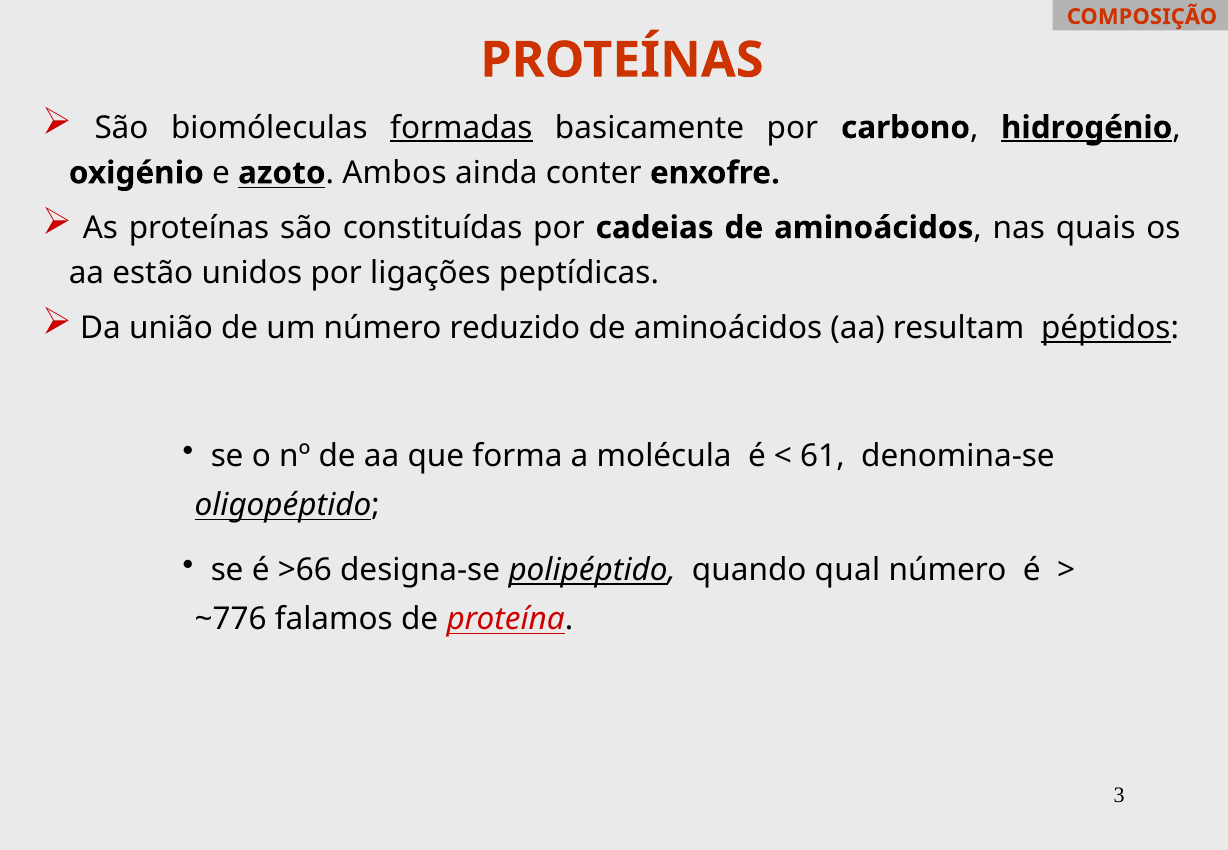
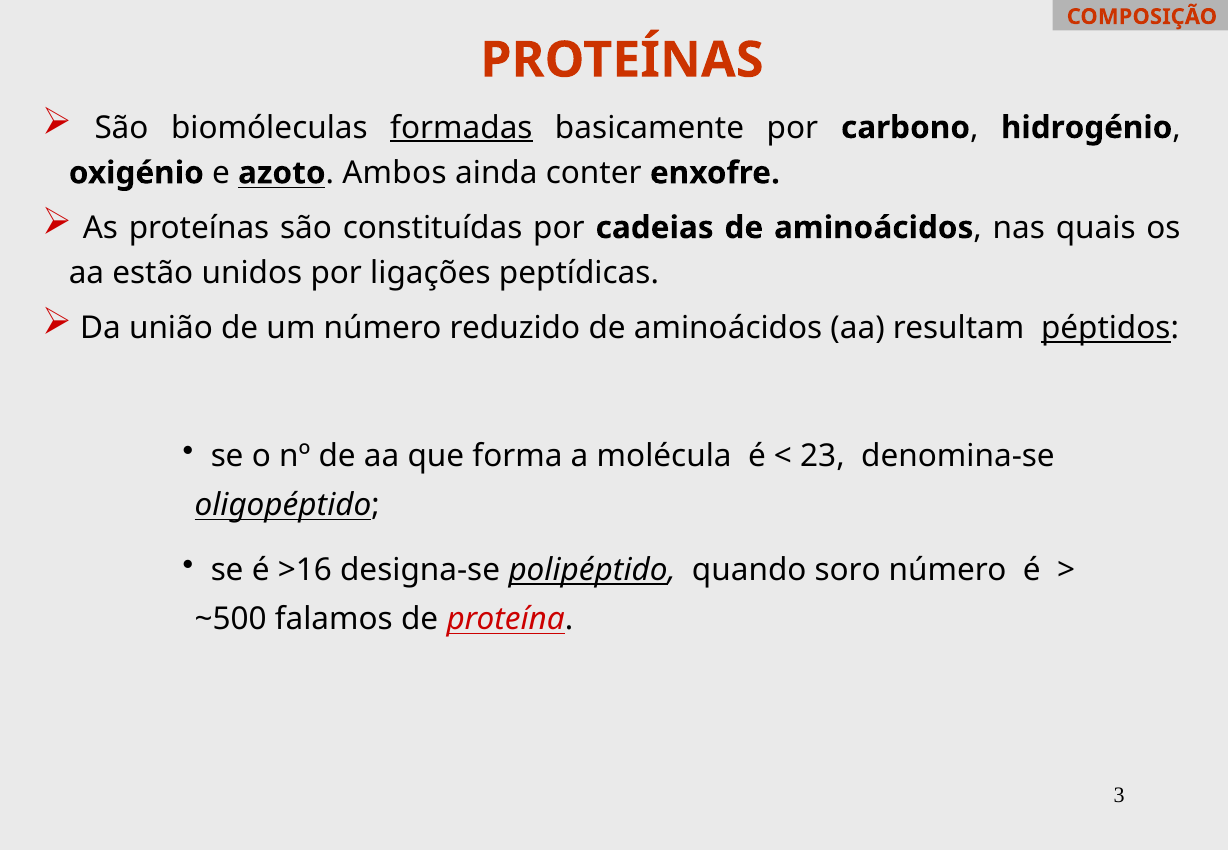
hidrogénio underline: present -> none (1087, 128)
61: 61 -> 23 (822, 456)
>66: >66 -> >16 (305, 570)
qual: qual -> soro (848, 570)
~776: ~776 -> ~500 (231, 619)
